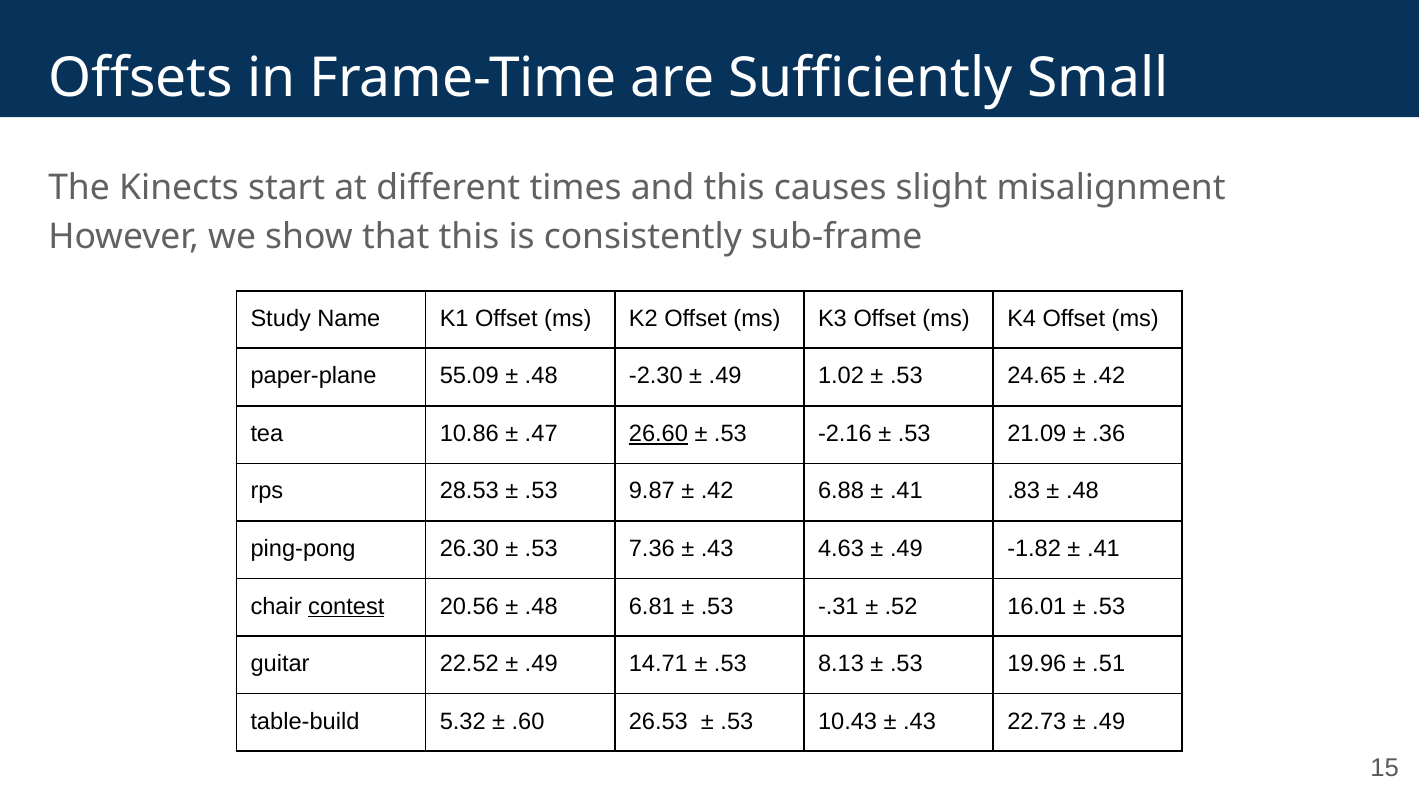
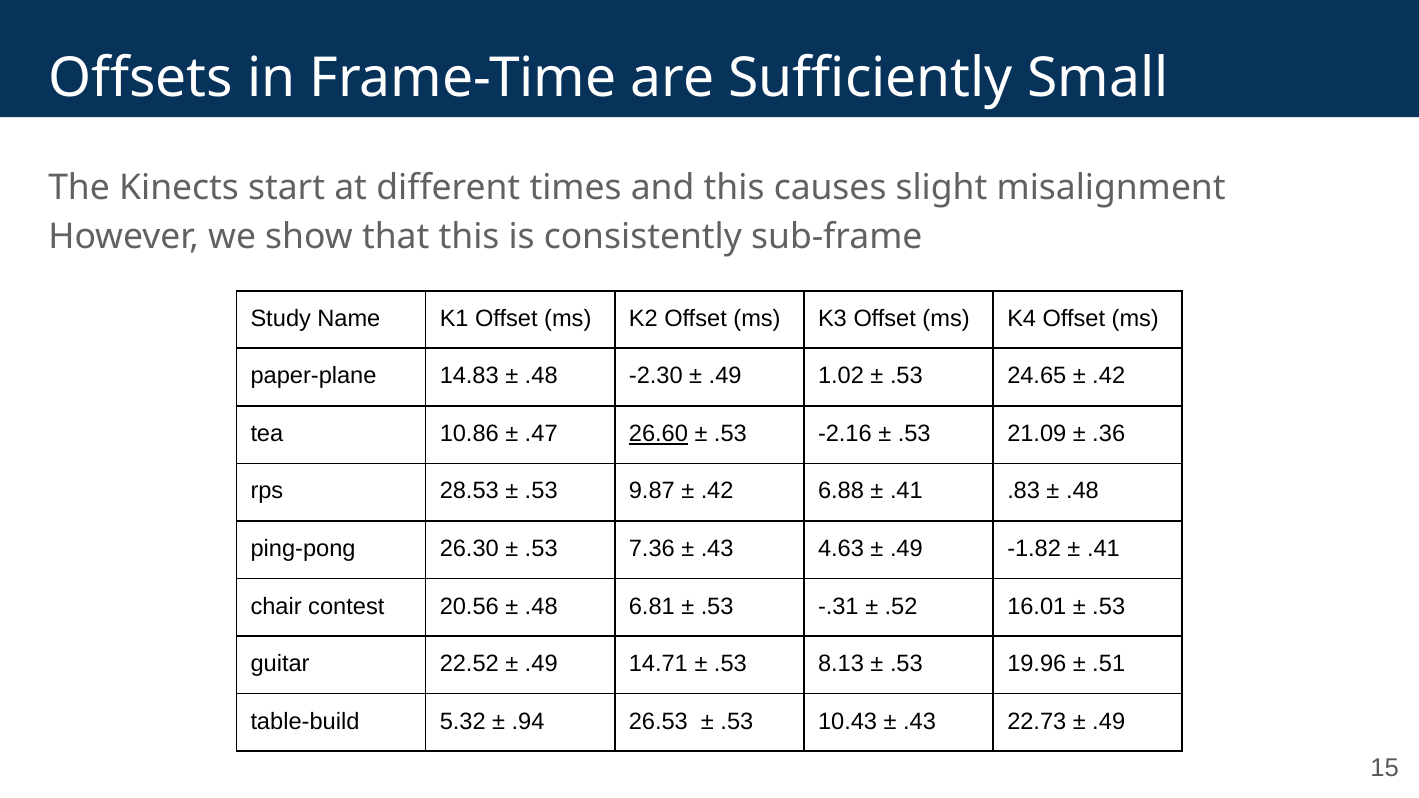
55.09: 55.09 -> 14.83 (469, 376)
contest underline: present -> none (346, 606)
.60: .60 -> .94 (528, 721)
